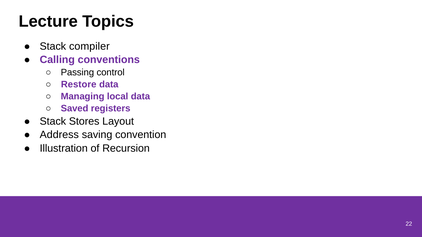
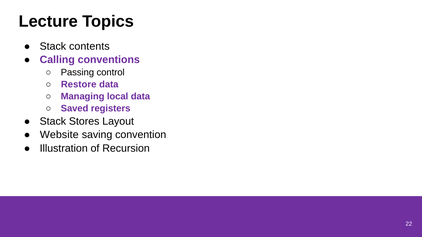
compiler: compiler -> contents (89, 46)
Address: Address -> Website (59, 135)
